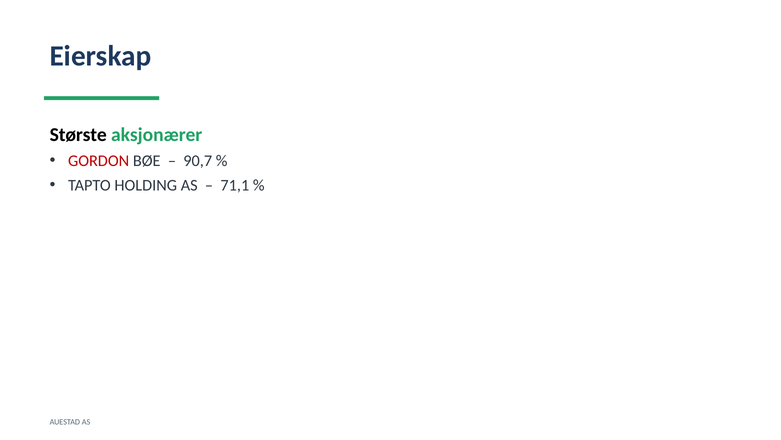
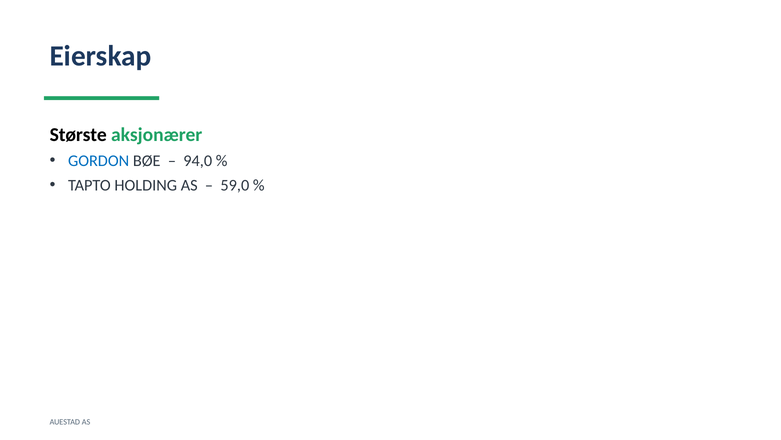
GORDON colour: red -> blue (99, 161)
90,7: 90,7 -> 94,0 (198, 161)
71,1: 71,1 -> 59,0 (235, 185)
